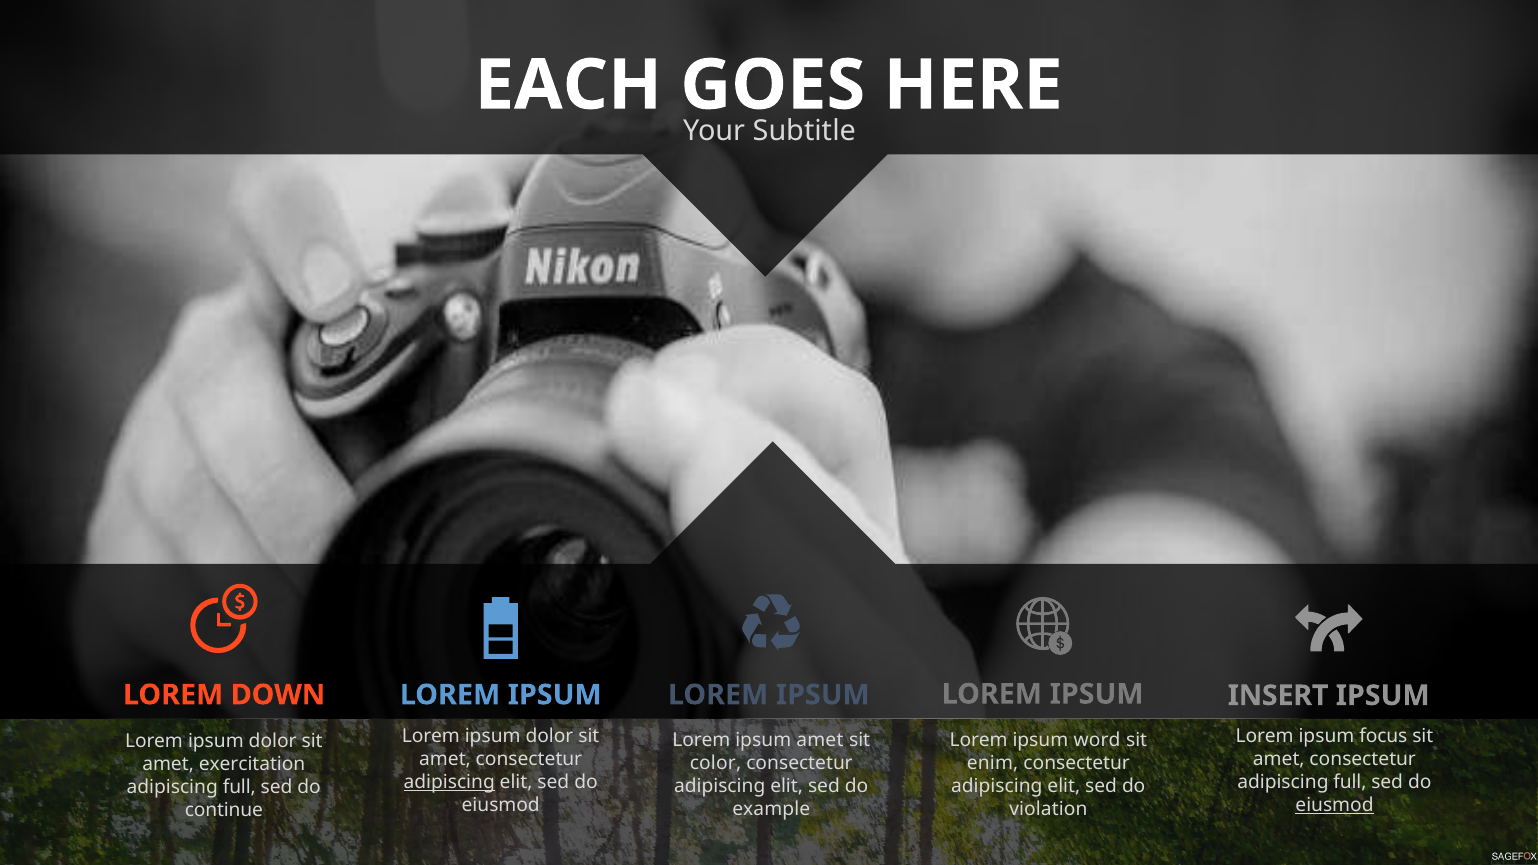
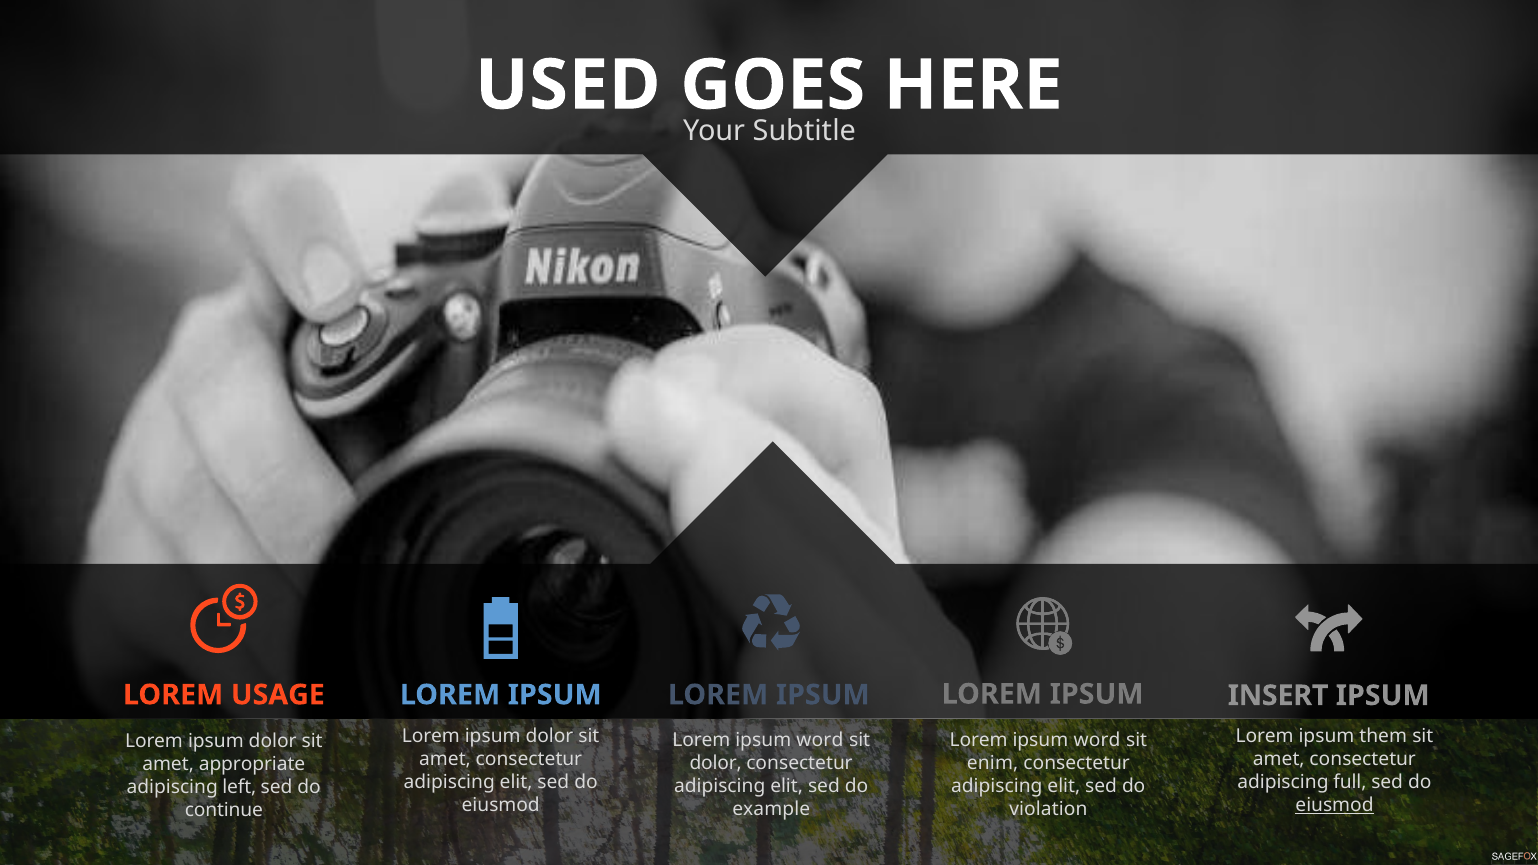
EACH: EACH -> USED (568, 85)
DOWN: DOWN -> USAGE (278, 695)
focus: focus -> them (1383, 736)
amet: amet -> word (820, 740)
color: color -> dolor (716, 763)
exercitation: exercitation -> appropriate (252, 764)
adipiscing underline: present -> none (449, 782)
full: full -> left (239, 787)
